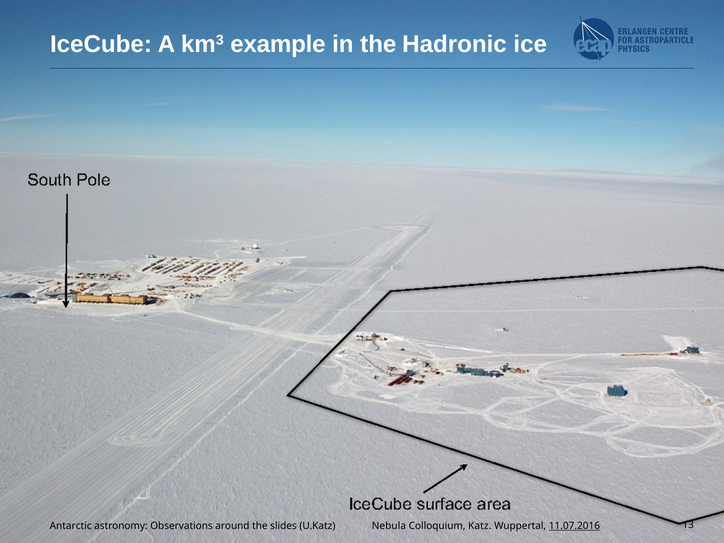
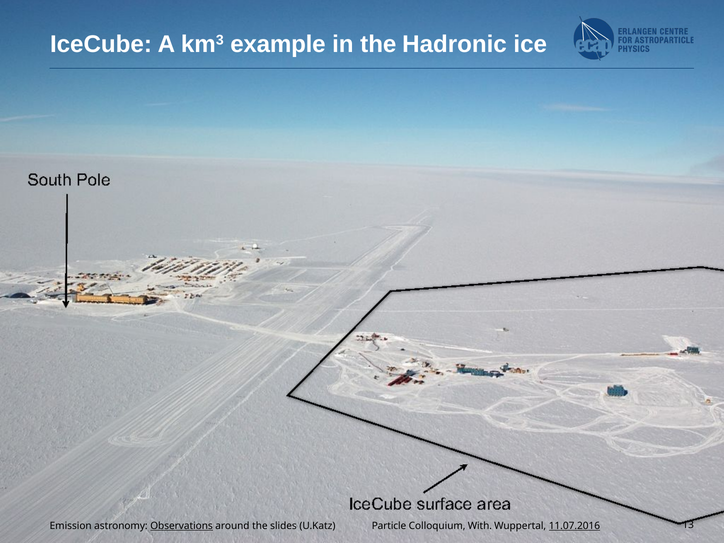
Antarctic: Antarctic -> Emission (71, 526)
Observations underline: none -> present (182, 526)
Nebula: Nebula -> Particle (389, 526)
Katz: Katz -> With (480, 526)
